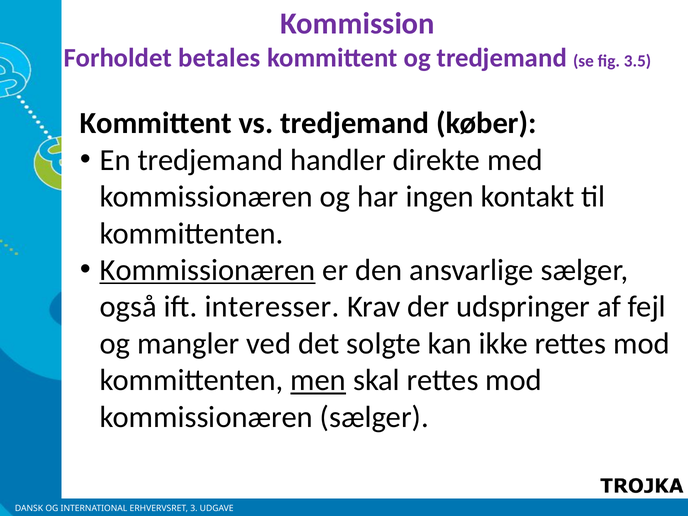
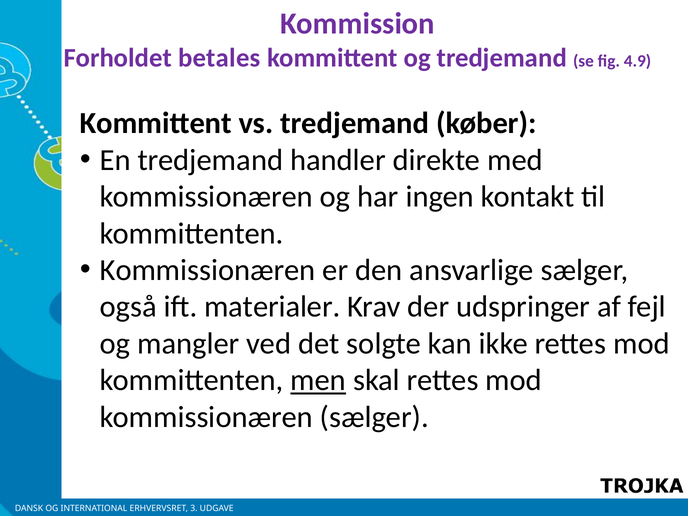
3.5: 3.5 -> 4.9 (638, 61)
Kommissionæren underline: present -> none (208, 270)
interesser: interesser -> materialer (272, 307)
